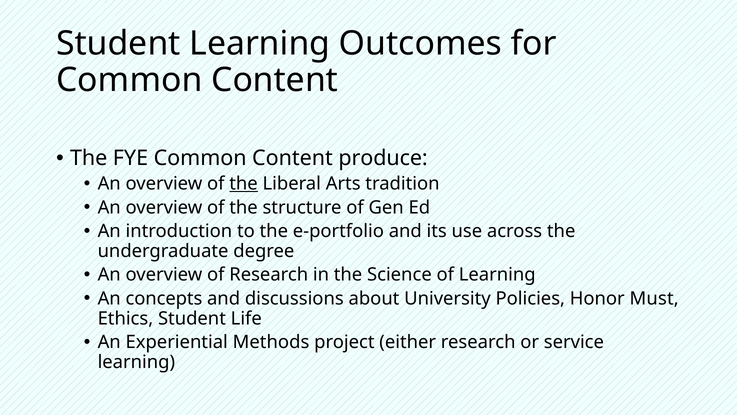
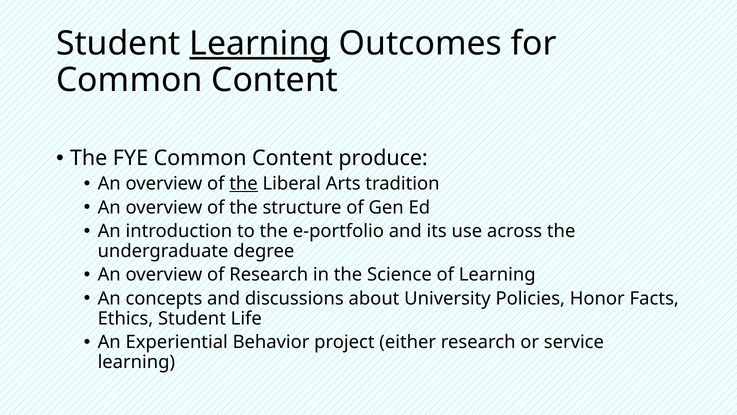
Learning underline: none -> present (260, 44)
Must: Must -> Facts (654, 298)
Methods: Methods -> Behavior (271, 342)
